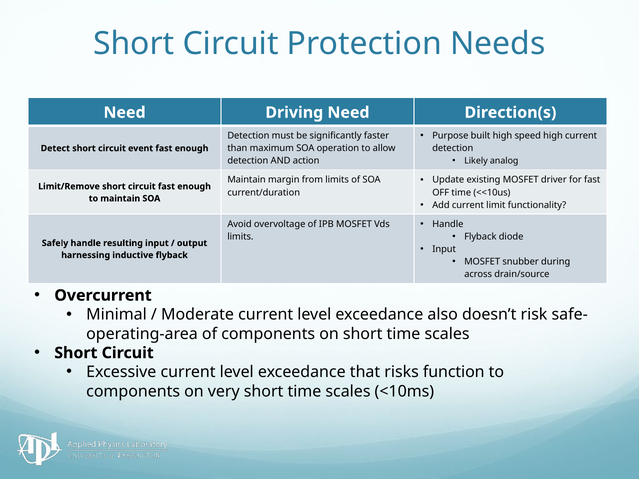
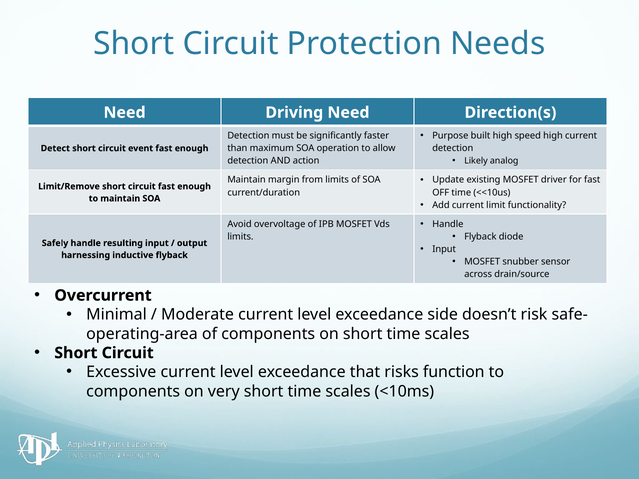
during: during -> sensor (556, 262)
also: also -> side (443, 315)
